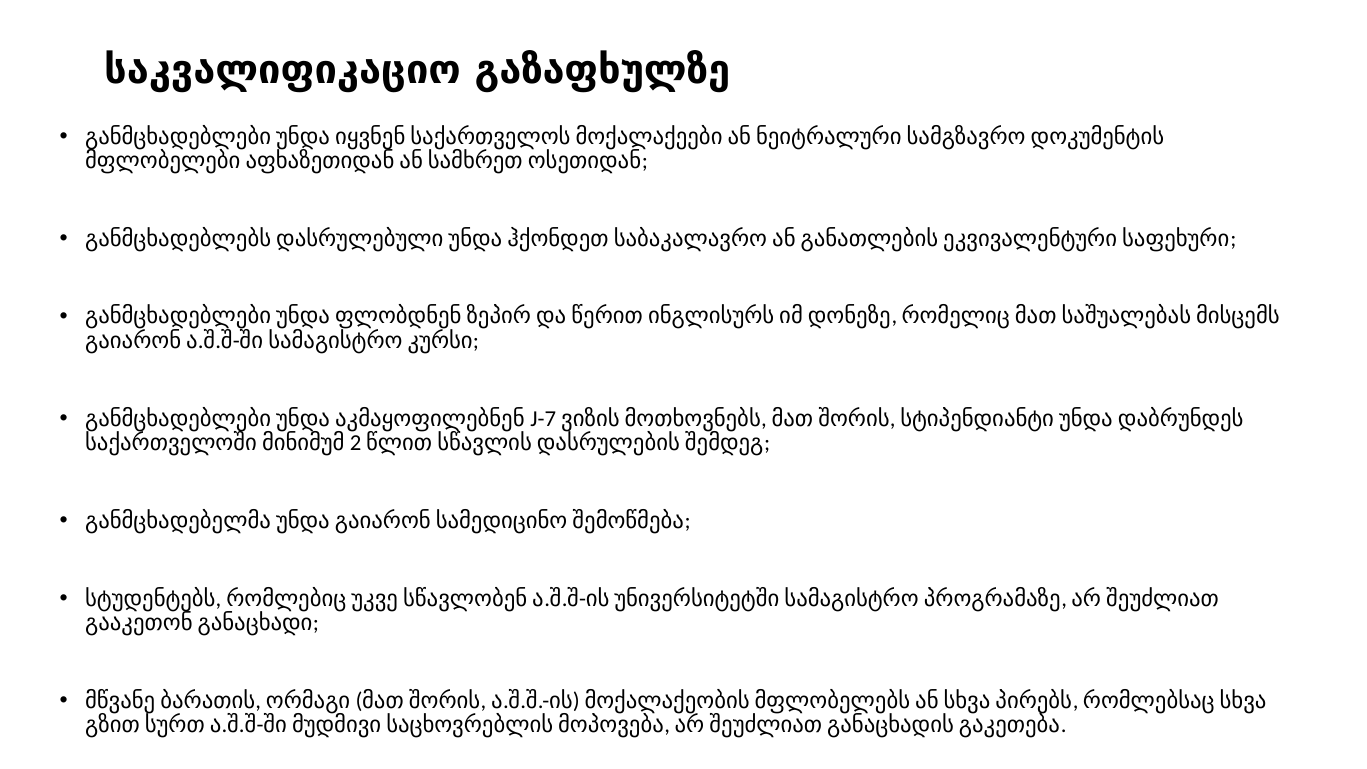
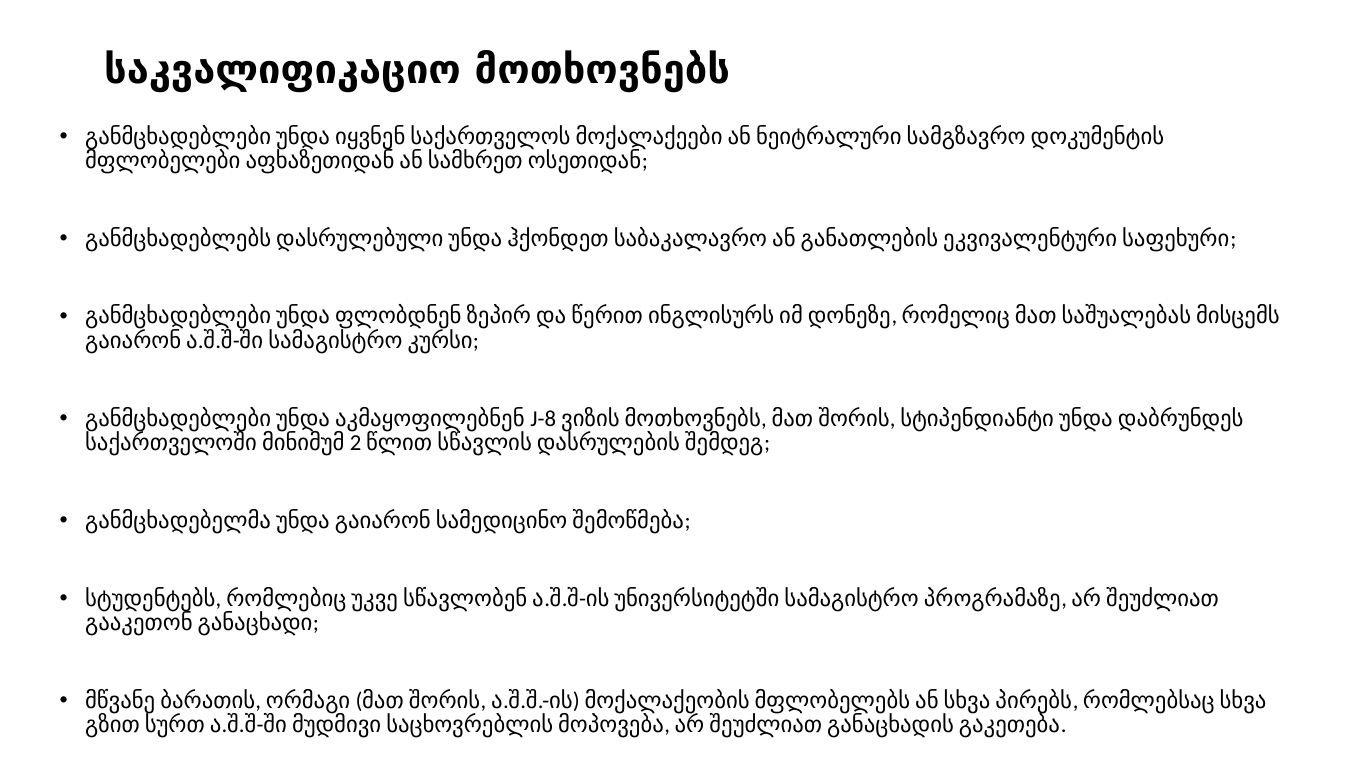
გაზაფხულზე: გაზაფხულზე -> მოთხოვნებს (602, 70)
J-7: J-7 -> J-8 (543, 419)
